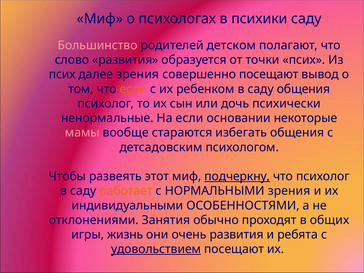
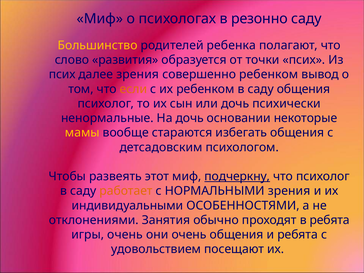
психики: психики -> резонно (259, 19)
Большинство colour: pink -> yellow (98, 45)
детском: детском -> ребенка (231, 45)
совершенно посещают: посещают -> ребенком (269, 74)
На если: если -> дочь (190, 118)
мамы colour: pink -> yellow (82, 133)
в общих: общих -> ребята (330, 220)
игры жизнь: жизнь -> очень (125, 235)
очень развития: развития -> общения (237, 235)
удовольствием underline: present -> none (156, 249)
